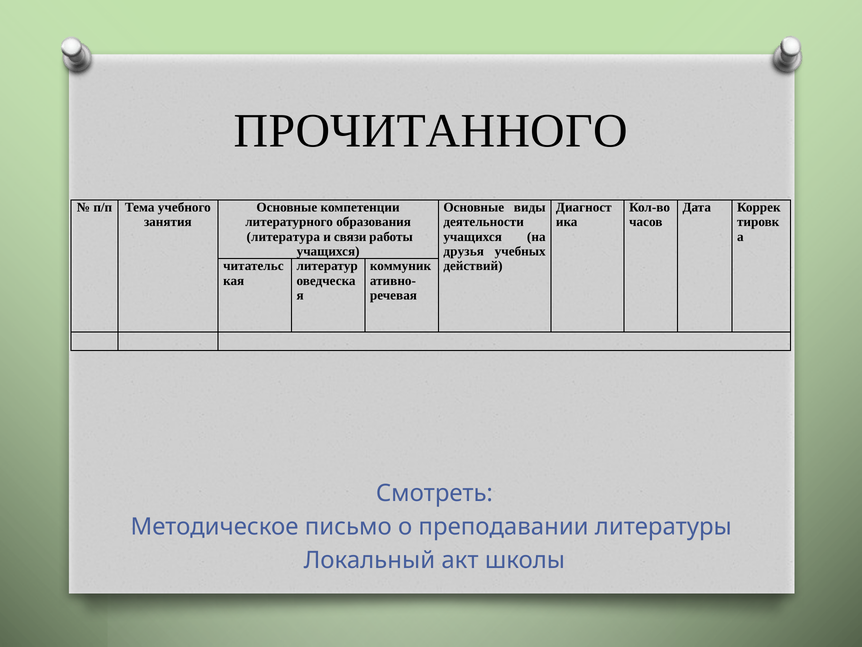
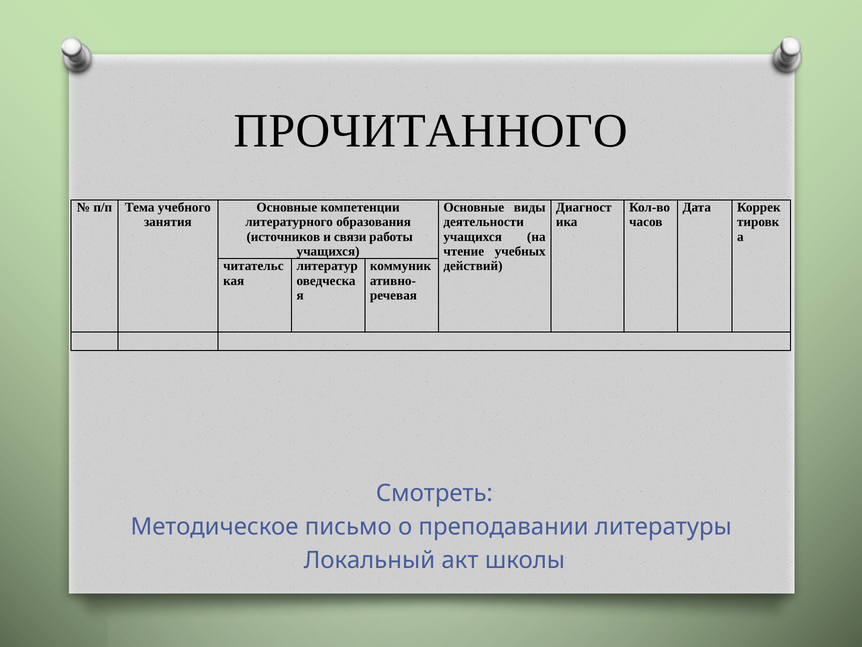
литература: литература -> источников (283, 237)
друзья: друзья -> чтение (464, 251)
